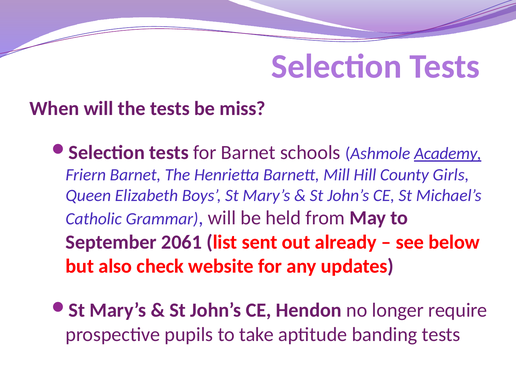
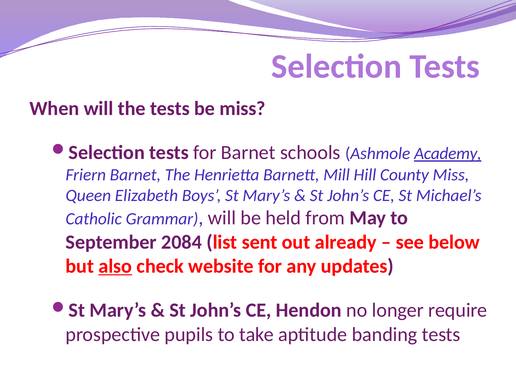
County Girls: Girls -> Miss (451, 175)
2061: 2061 -> 2084 (182, 242)
also underline: none -> present (115, 266)
